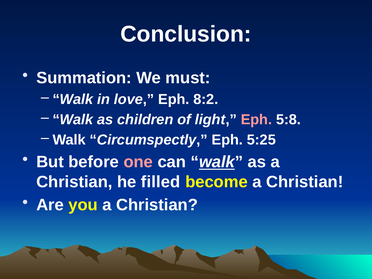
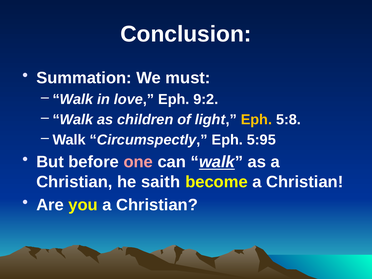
8:2: 8:2 -> 9:2 (206, 99)
Eph colour: pink -> yellow (256, 120)
5:25: 5:25 -> 5:95 (261, 140)
filled: filled -> saith (161, 182)
